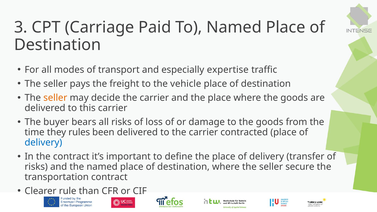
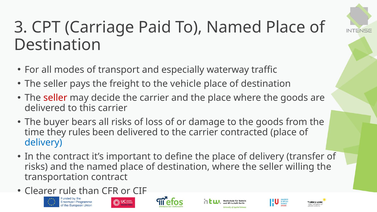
expertise: expertise -> waterway (228, 70)
seller colour: orange -> red (55, 98)
secure: secure -> willing (300, 167)
